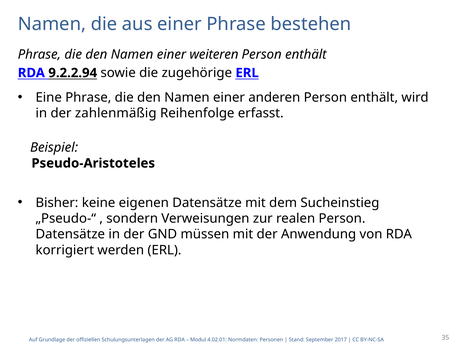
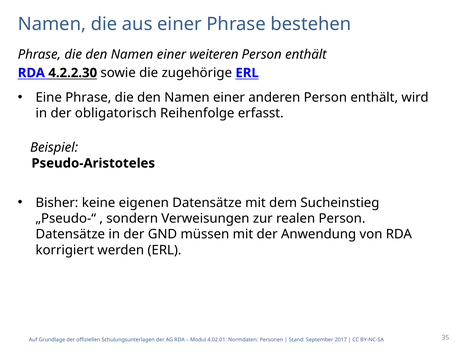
9.2.2.94: 9.2.2.94 -> 4.2.2.30 (73, 73)
zahlenmäßig: zahlenmäßig -> obligatorisch (116, 113)
